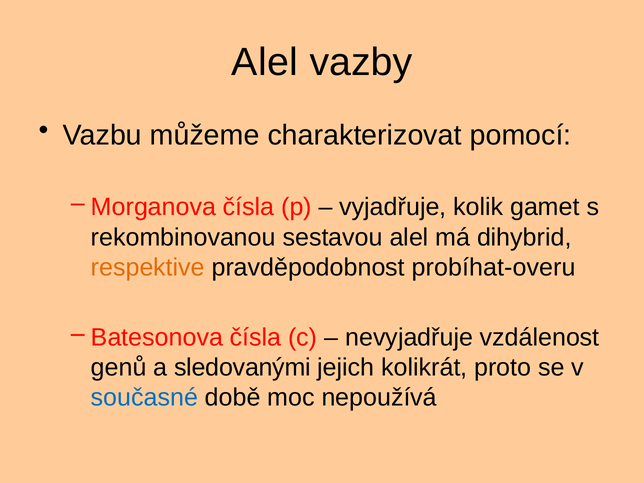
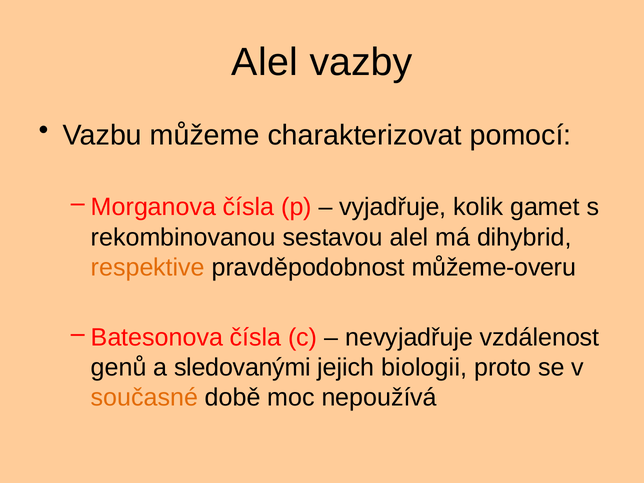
probíhat-overu: probíhat-overu -> můžeme-overu (494, 267)
kolikrát: kolikrát -> biologii (424, 368)
současné colour: blue -> orange (144, 398)
